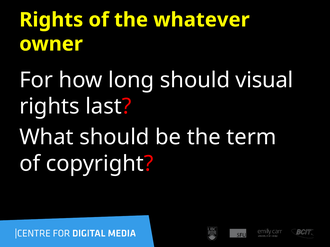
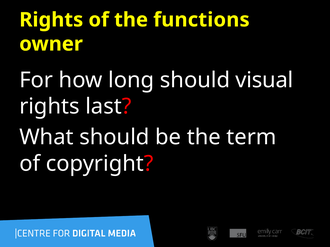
whatever: whatever -> functions (201, 20)
